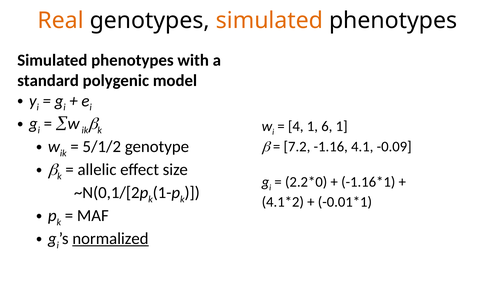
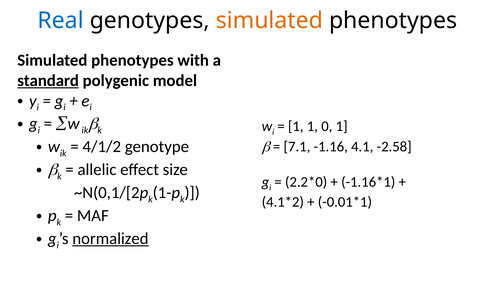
Real colour: orange -> blue (61, 21)
standard underline: none -> present (48, 80)
4: 4 -> 1 (296, 126)
6: 6 -> 0 (327, 126)
5/1/2: 5/1/2 -> 4/1/2 (102, 147)
7.2: 7.2 -> 7.1 (297, 146)
-0.09: -0.09 -> -2.58 (394, 146)
